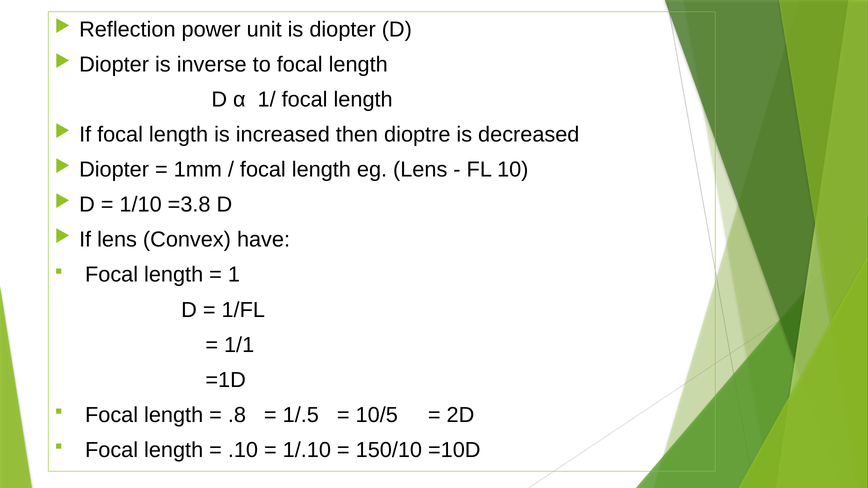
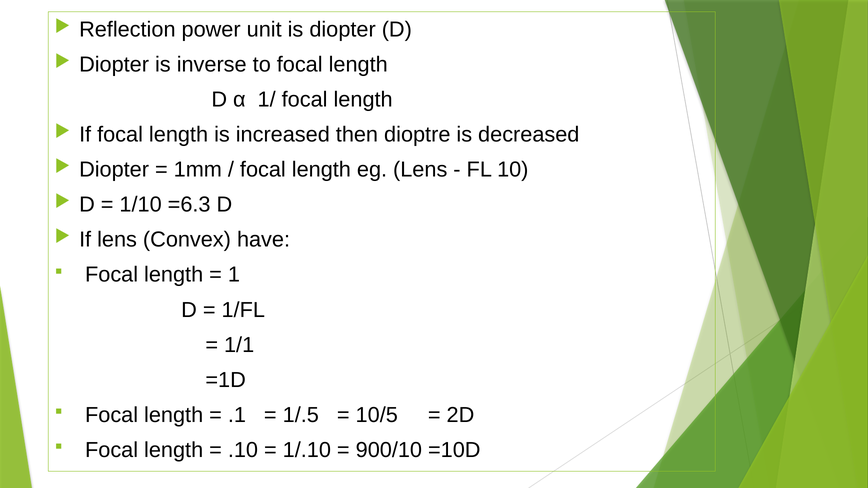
=3.8: =3.8 -> =6.3 (189, 205)
.8: .8 -> .1 (237, 415)
150/10: 150/10 -> 900/10 (389, 450)
